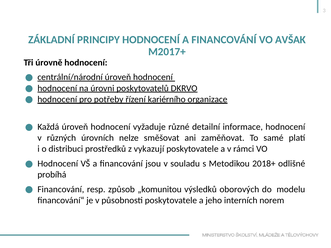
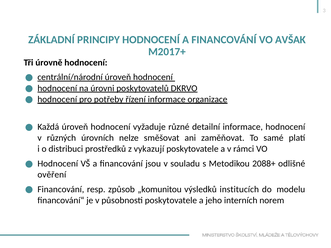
řízení kariérního: kariérního -> informace (167, 99)
2018+: 2018+ -> 2088+ (264, 164)
probíhá: probíhá -> ověření (52, 175)
oborových: oborových -> institucích (239, 189)
